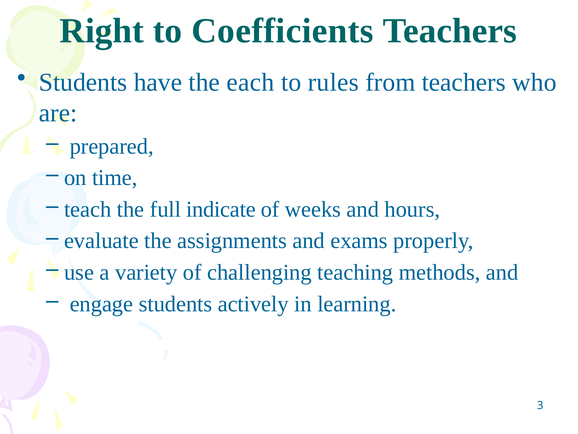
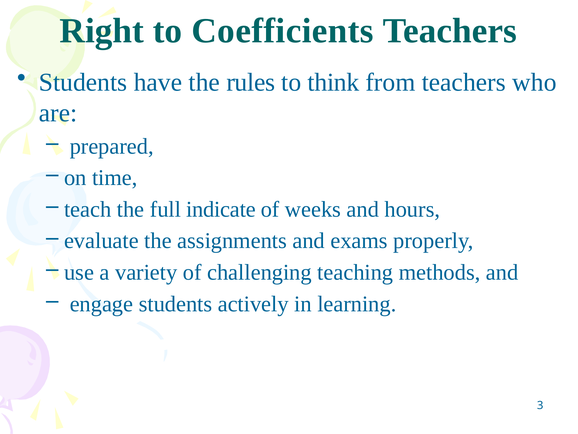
each: each -> rules (251, 82)
rules: rules -> think (333, 82)
